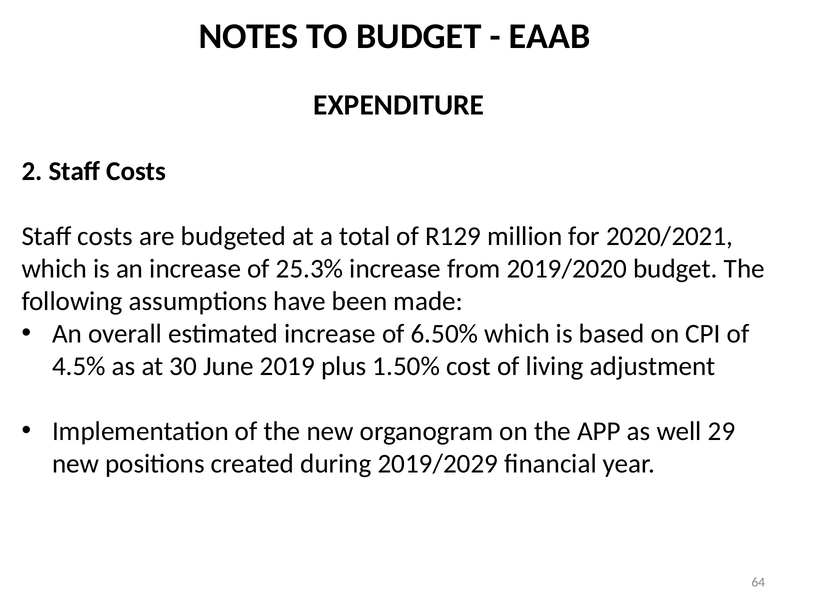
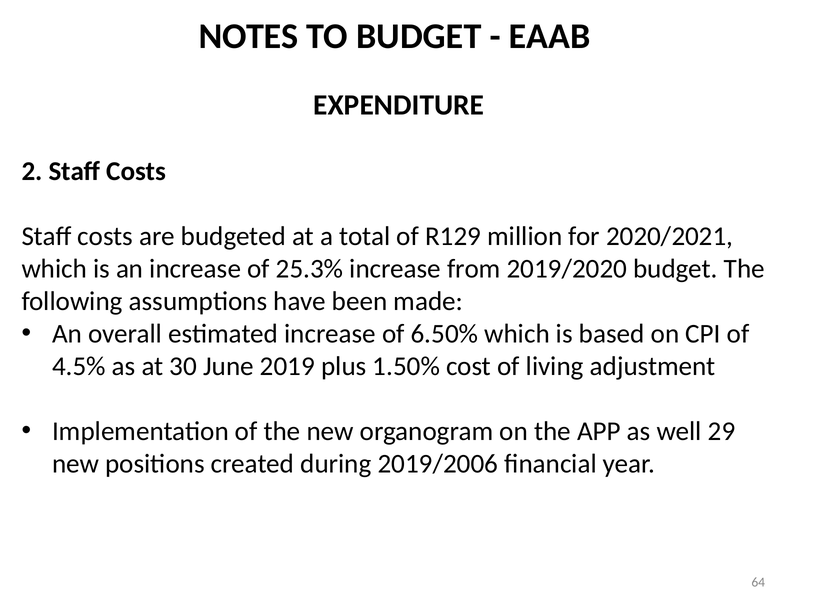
2019/2029: 2019/2029 -> 2019/2006 (438, 464)
